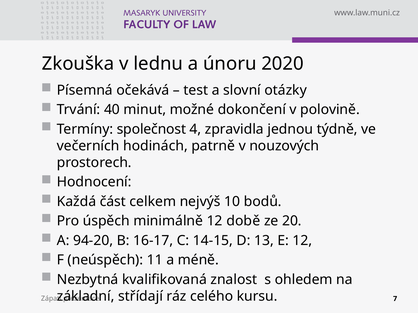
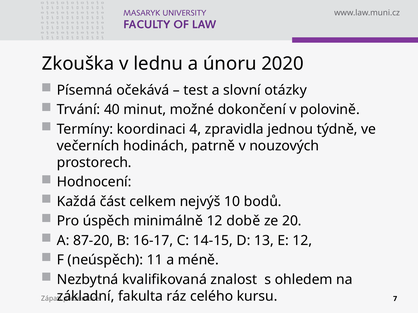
společnost: společnost -> koordinaci (151, 129)
94-20: 94-20 -> 87-20 (93, 241)
střídají: střídají -> fakulta (141, 297)
